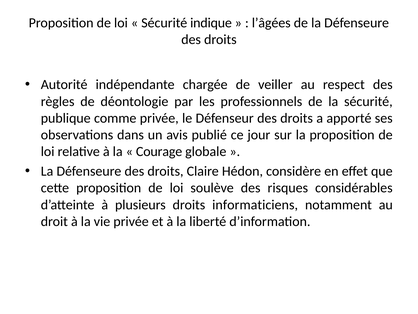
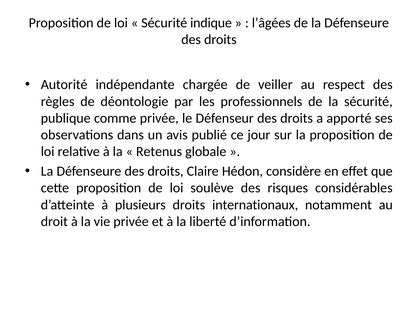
Courage: Courage -> Retenus (159, 151)
informaticiens: informaticiens -> internationaux (255, 204)
